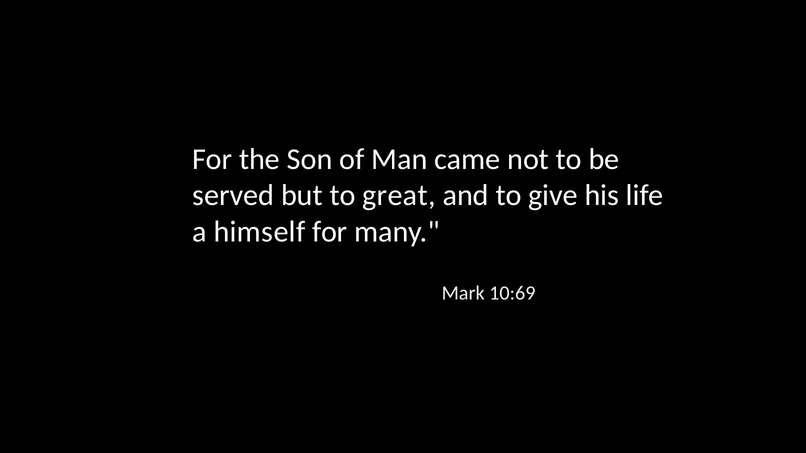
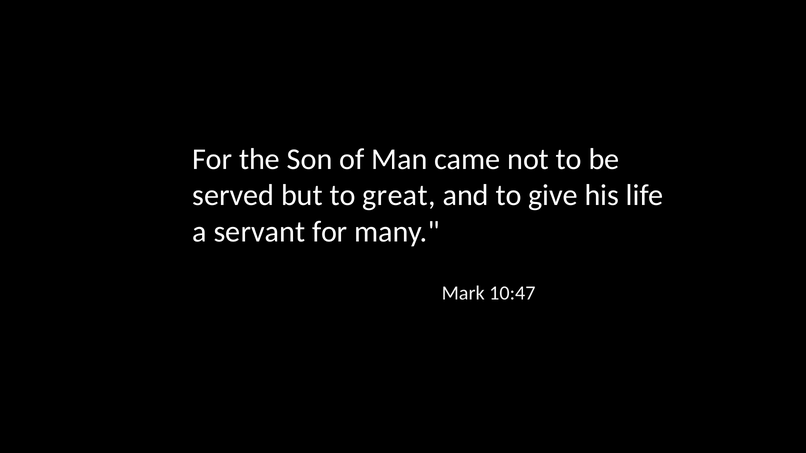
himself: himself -> servant (260, 232)
10:69: 10:69 -> 10:47 (512, 294)
